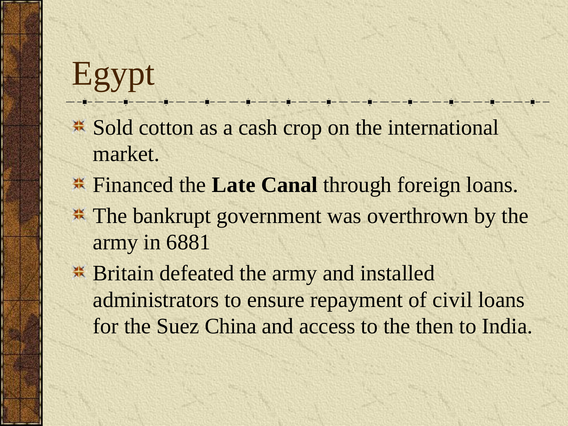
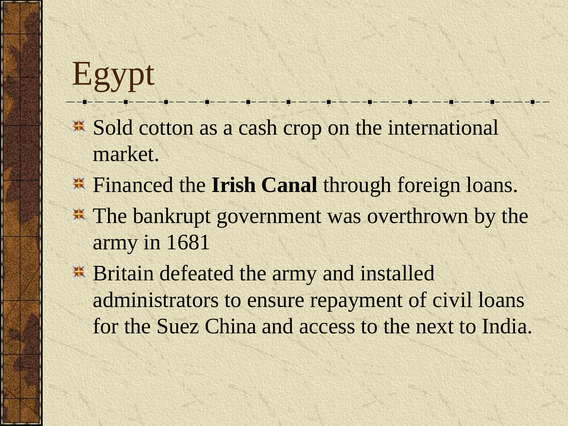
Late: Late -> Irish (234, 185)
6881: 6881 -> 1681 (188, 242)
then: then -> next (435, 326)
